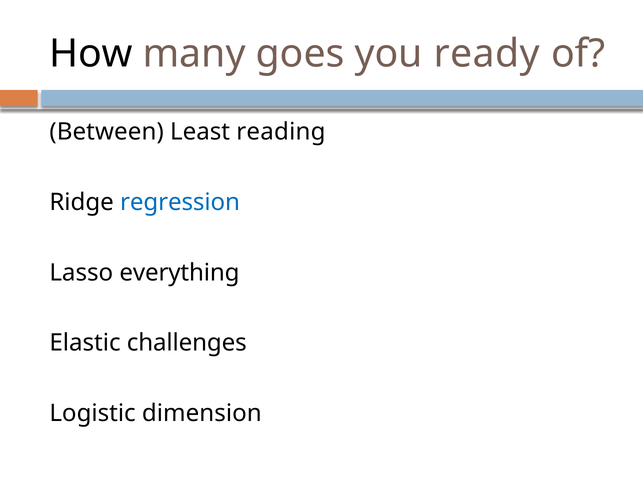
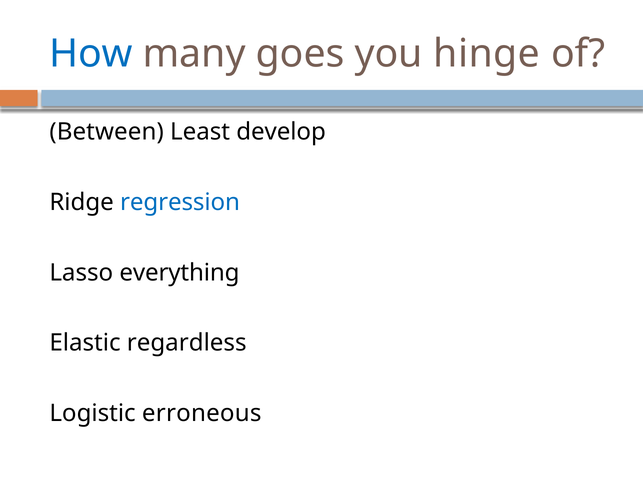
How colour: black -> blue (91, 54)
ready: ready -> hinge (487, 54)
reading: reading -> develop (281, 132)
challenges: challenges -> regardless (187, 343)
dimension: dimension -> erroneous (202, 414)
